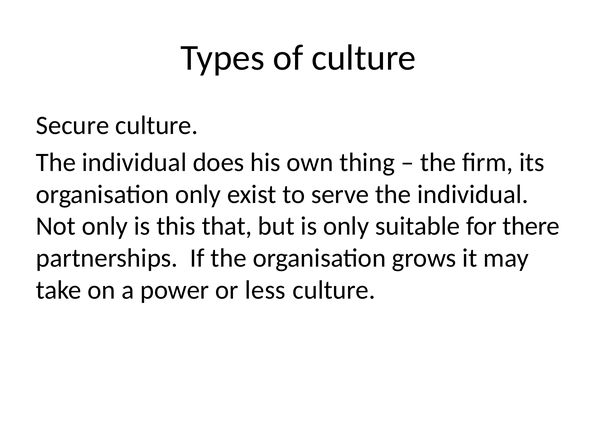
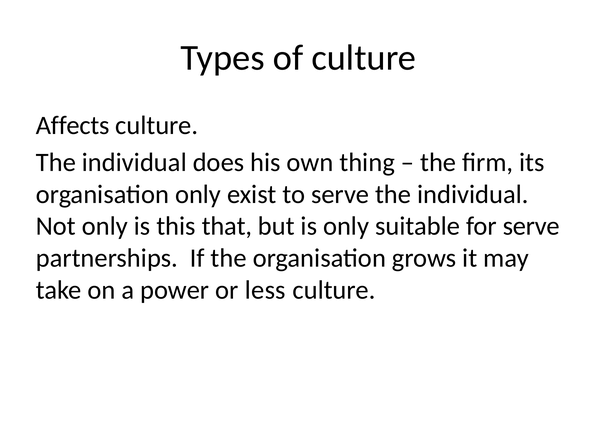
Secure: Secure -> Affects (73, 125)
for there: there -> serve (531, 226)
